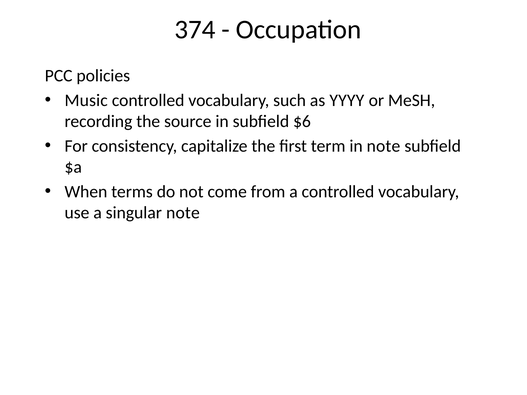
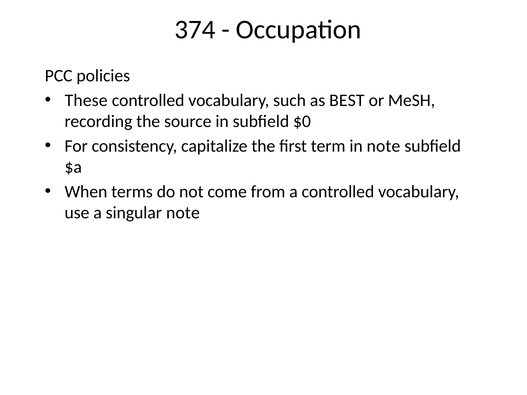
Music: Music -> These (86, 100)
YYYY: YYYY -> BEST (347, 100)
$6: $6 -> $0 (302, 122)
